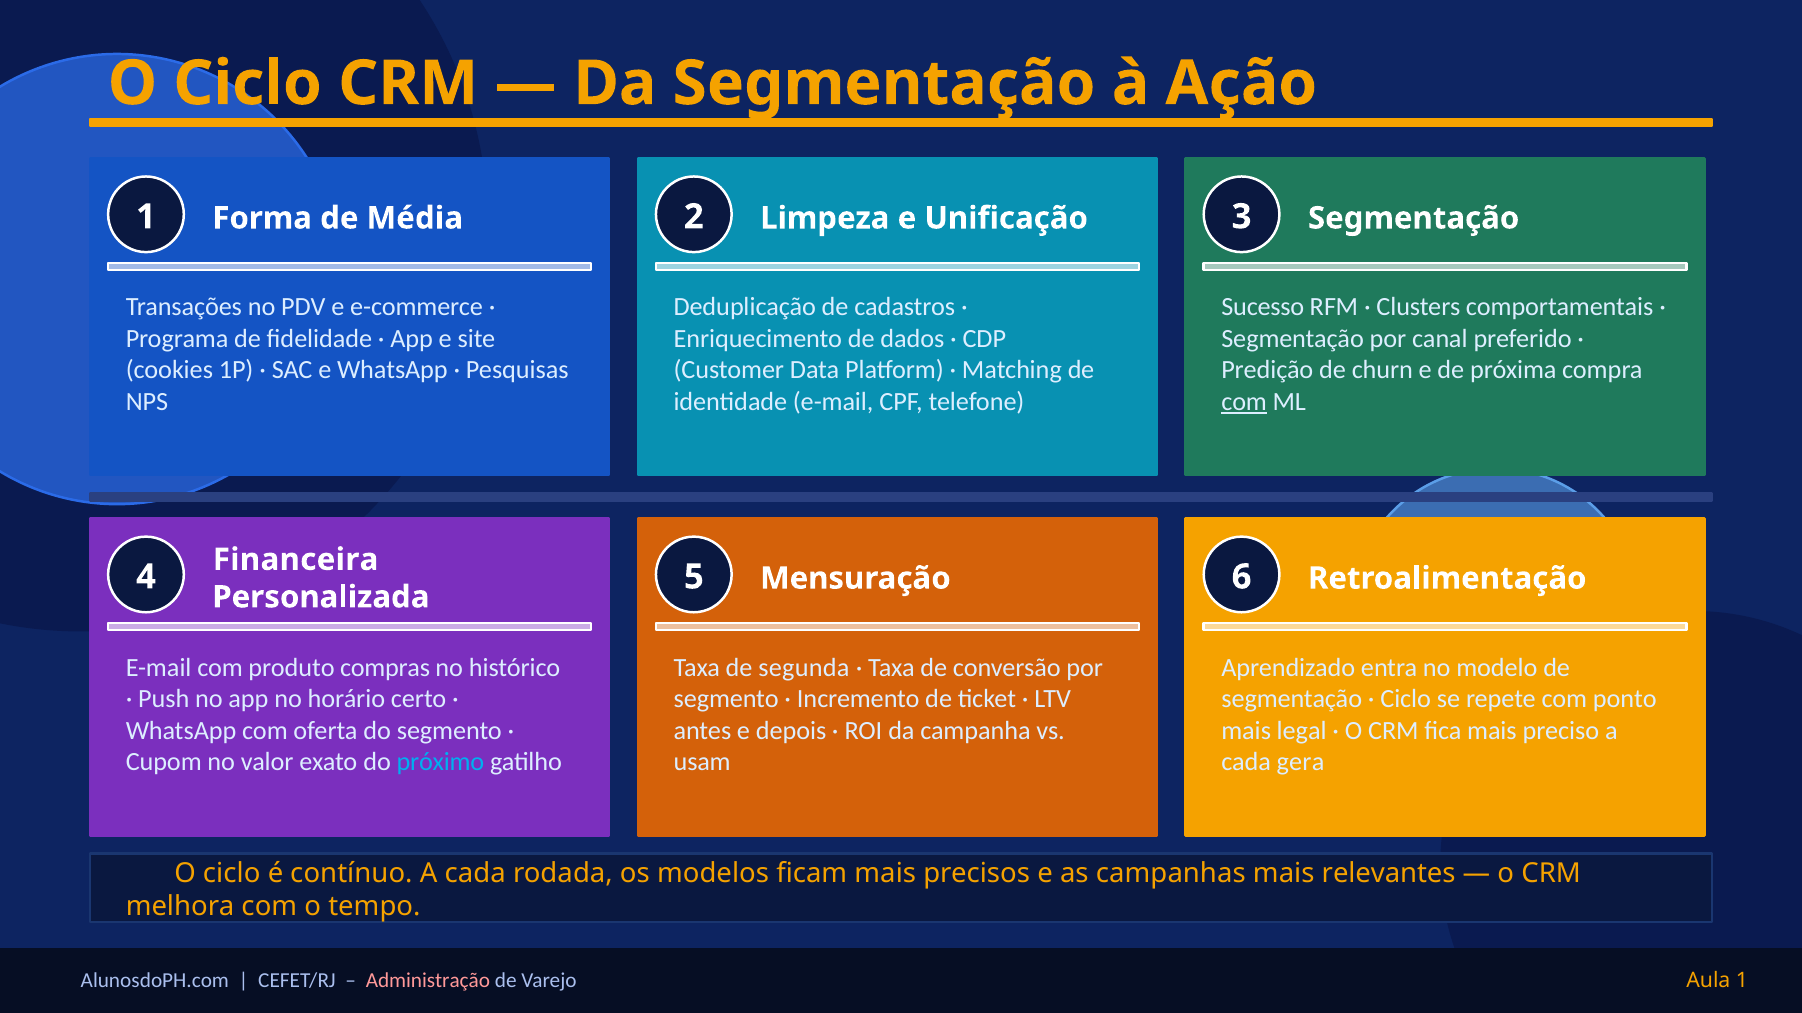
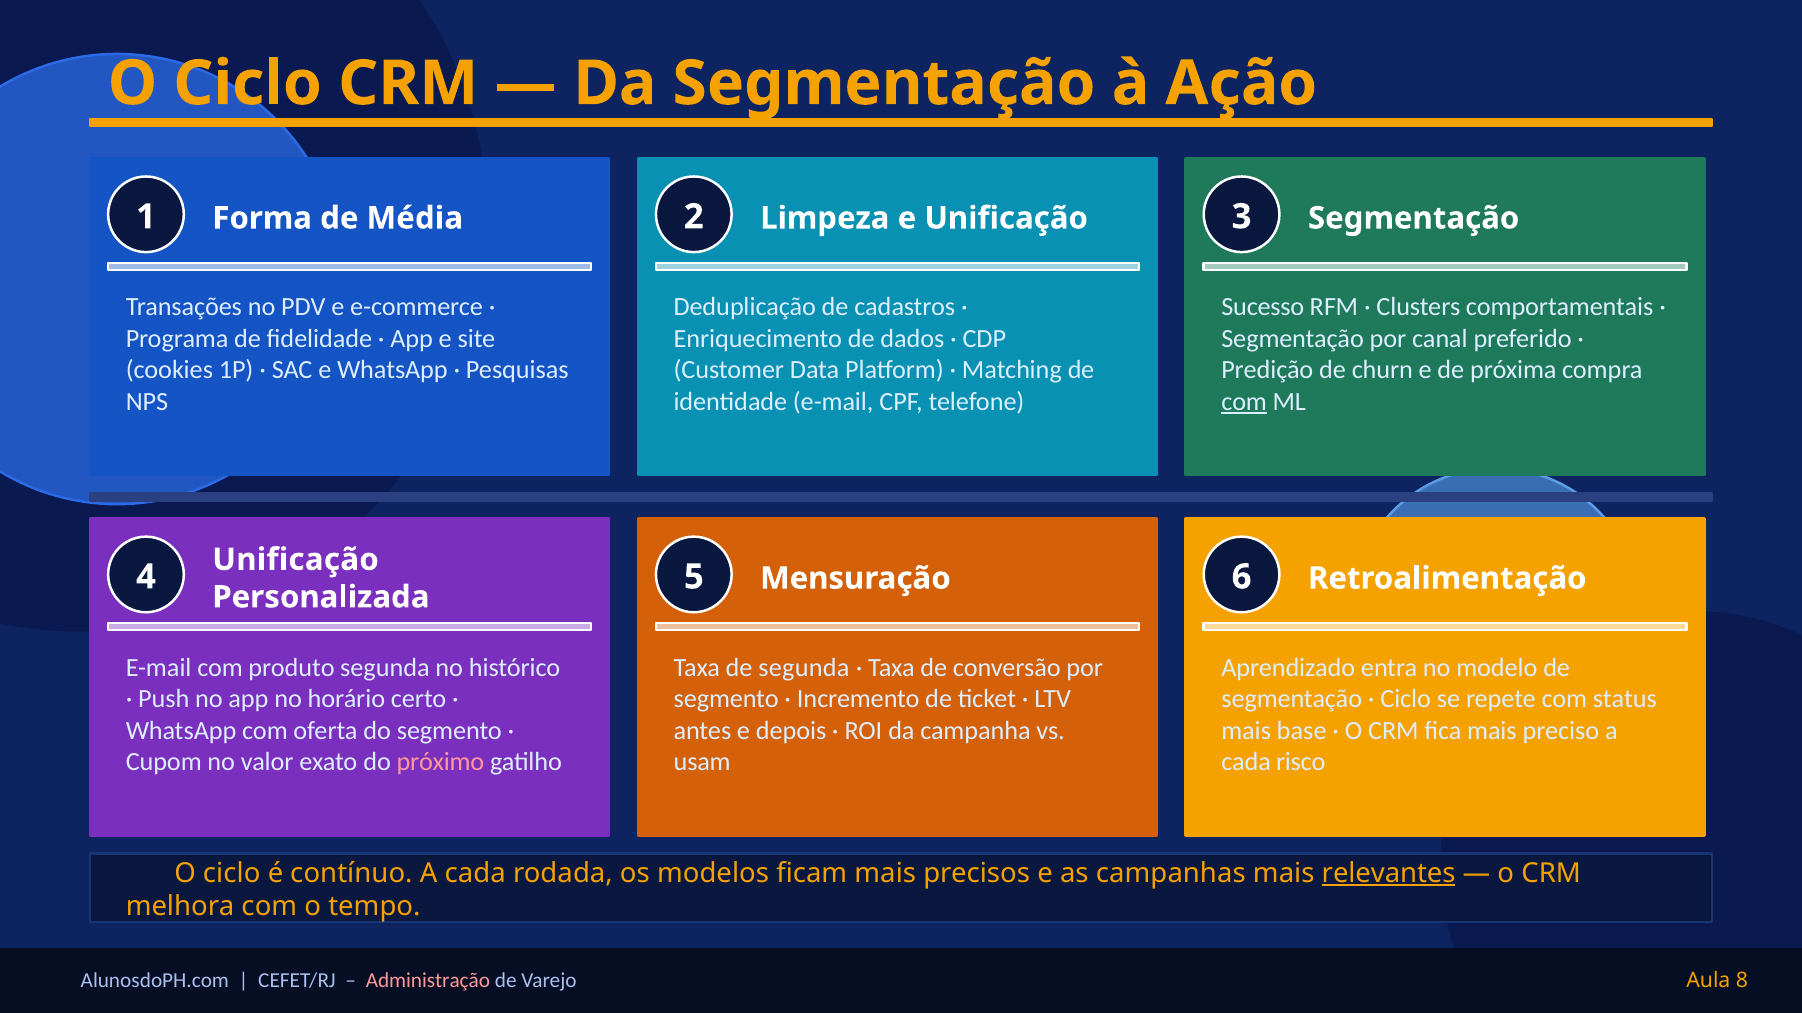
Financeira: Financeira -> Unificação (296, 560)
produto compras: compras -> segunda (385, 668)
ponto: ponto -> status (1625, 699)
legal: legal -> base (1302, 731)
próximo colour: light blue -> pink (440, 762)
gera: gera -> risco (1301, 762)
relevantes underline: none -> present (1389, 874)
Aula 1: 1 -> 8 (1742, 981)
